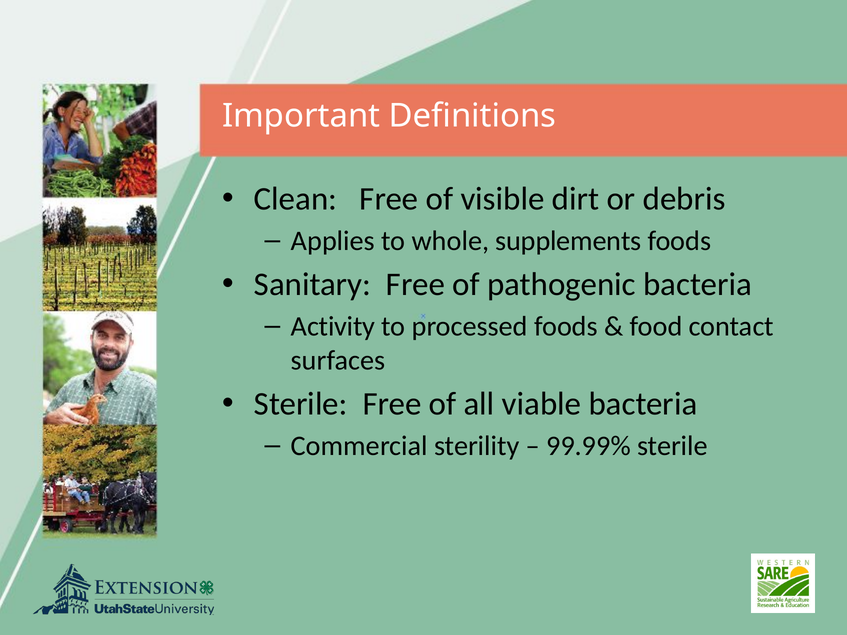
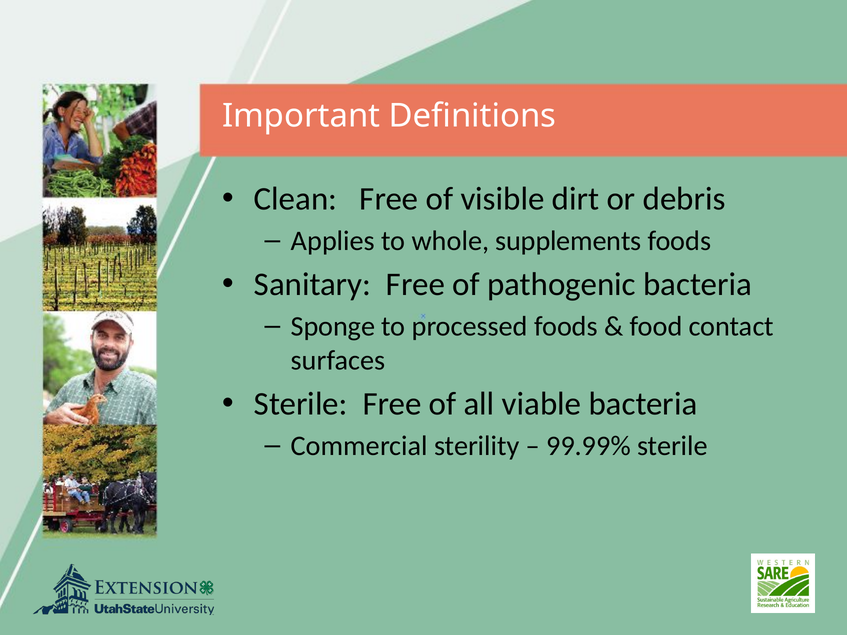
Activity: Activity -> Sponge (333, 327)
